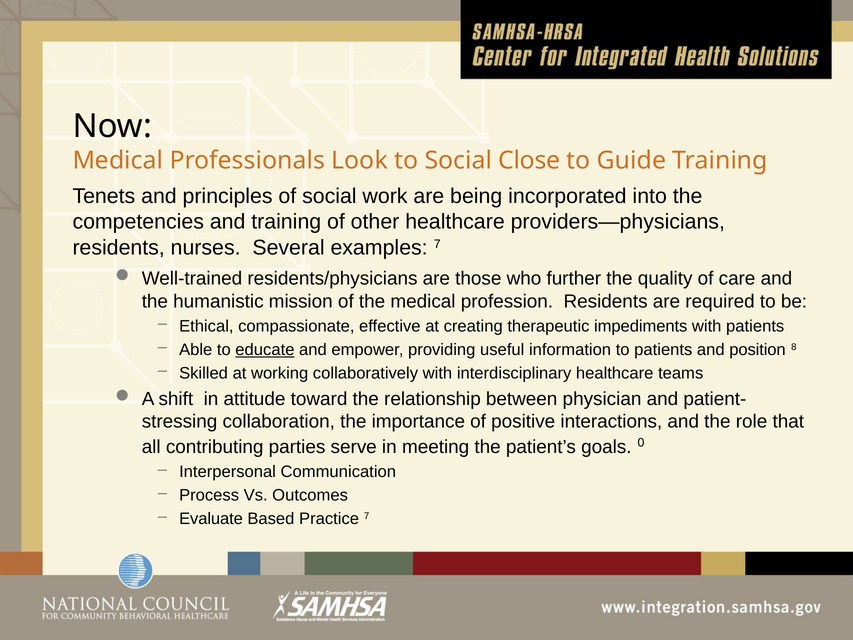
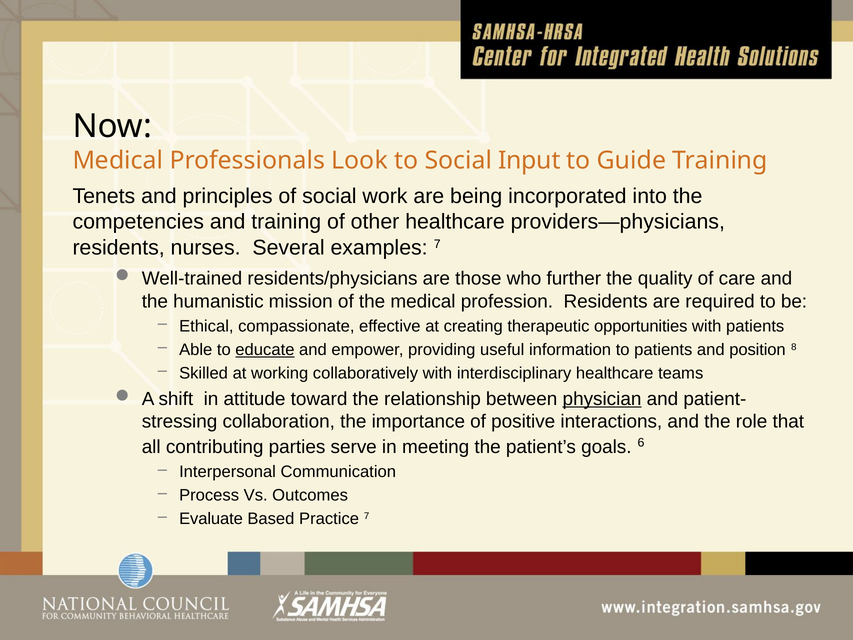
Close: Close -> Input (529, 160)
impediments: impediments -> opportunities (641, 326)
physician underline: none -> present (602, 399)
0: 0 -> 6 (641, 442)
